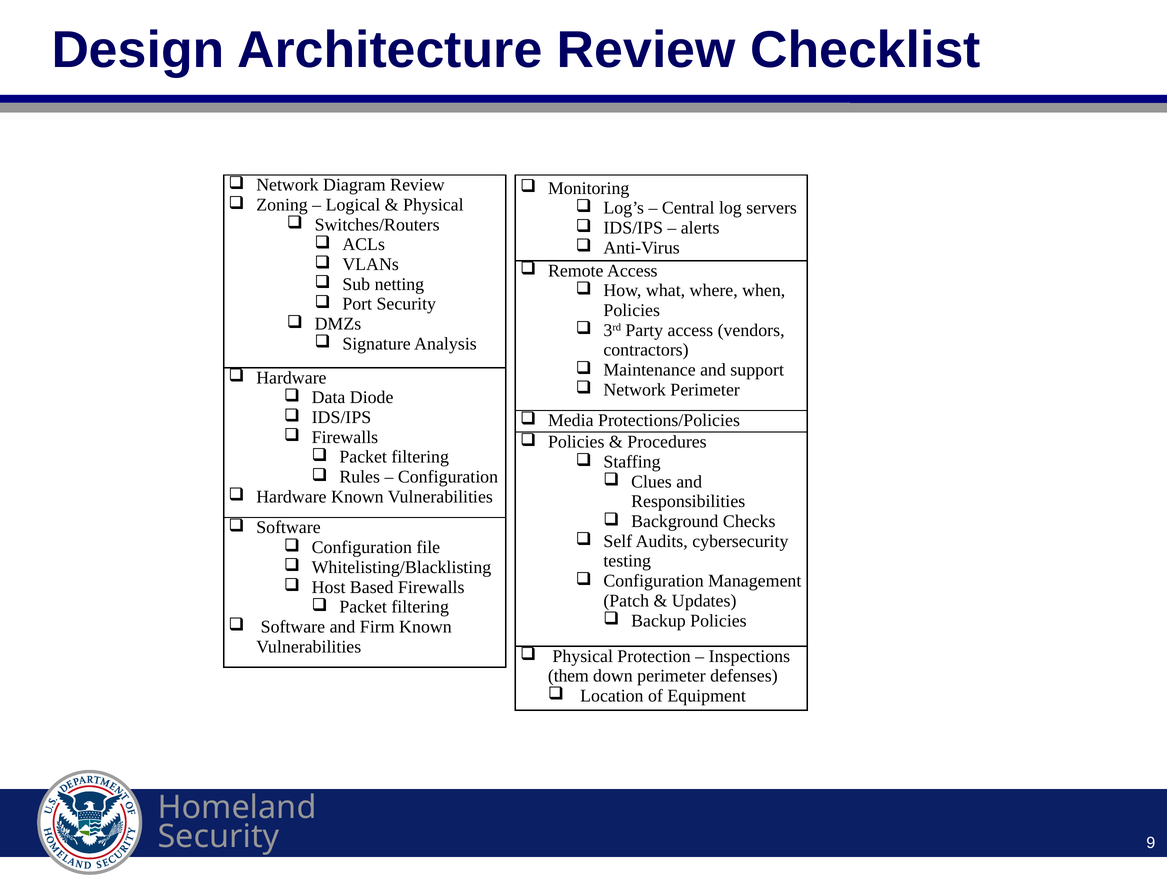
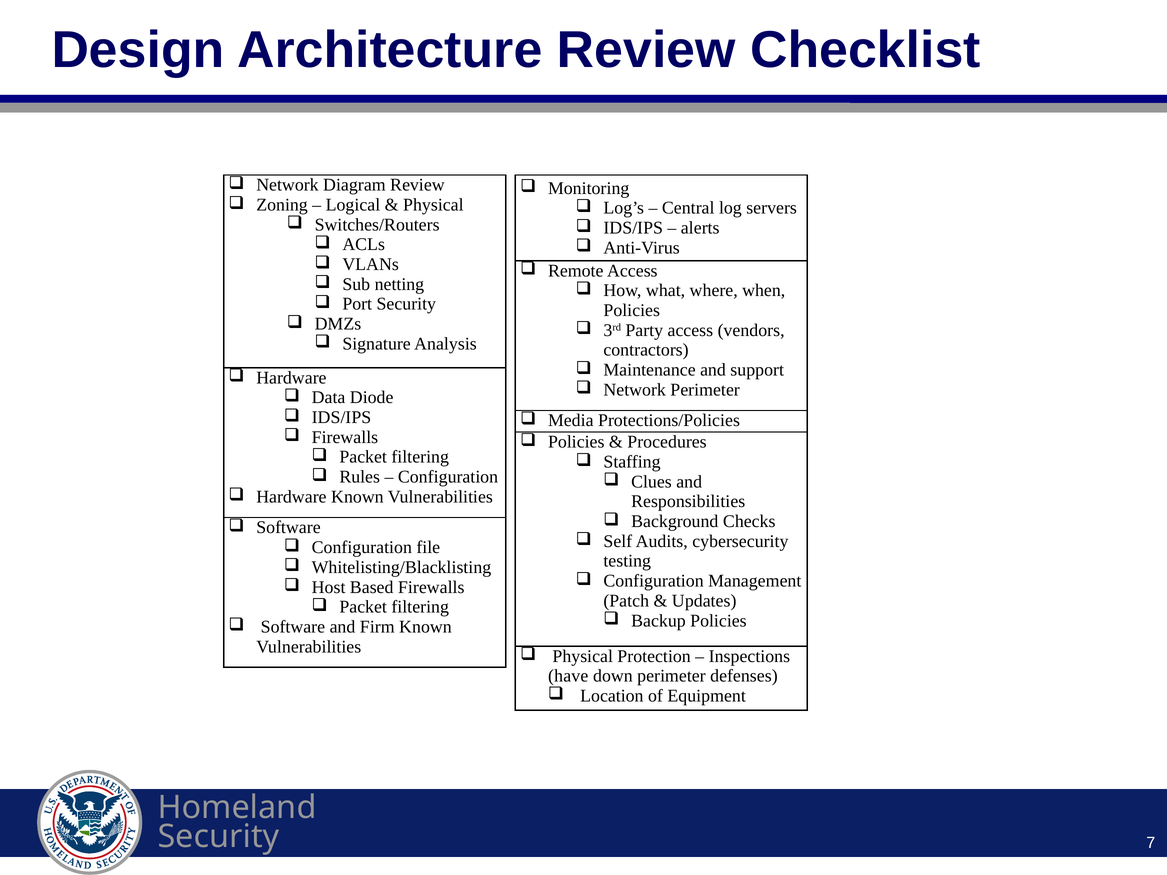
them: them -> have (568, 676)
9: 9 -> 7 (1151, 843)
